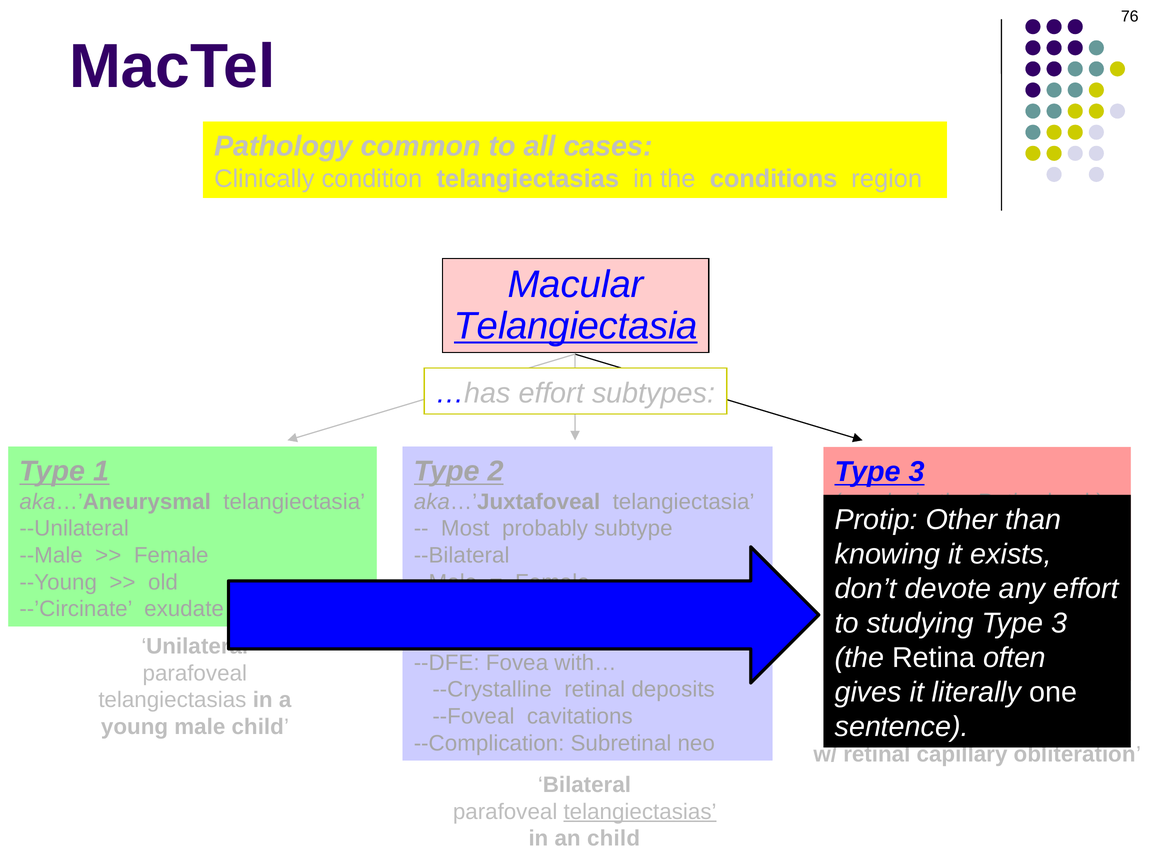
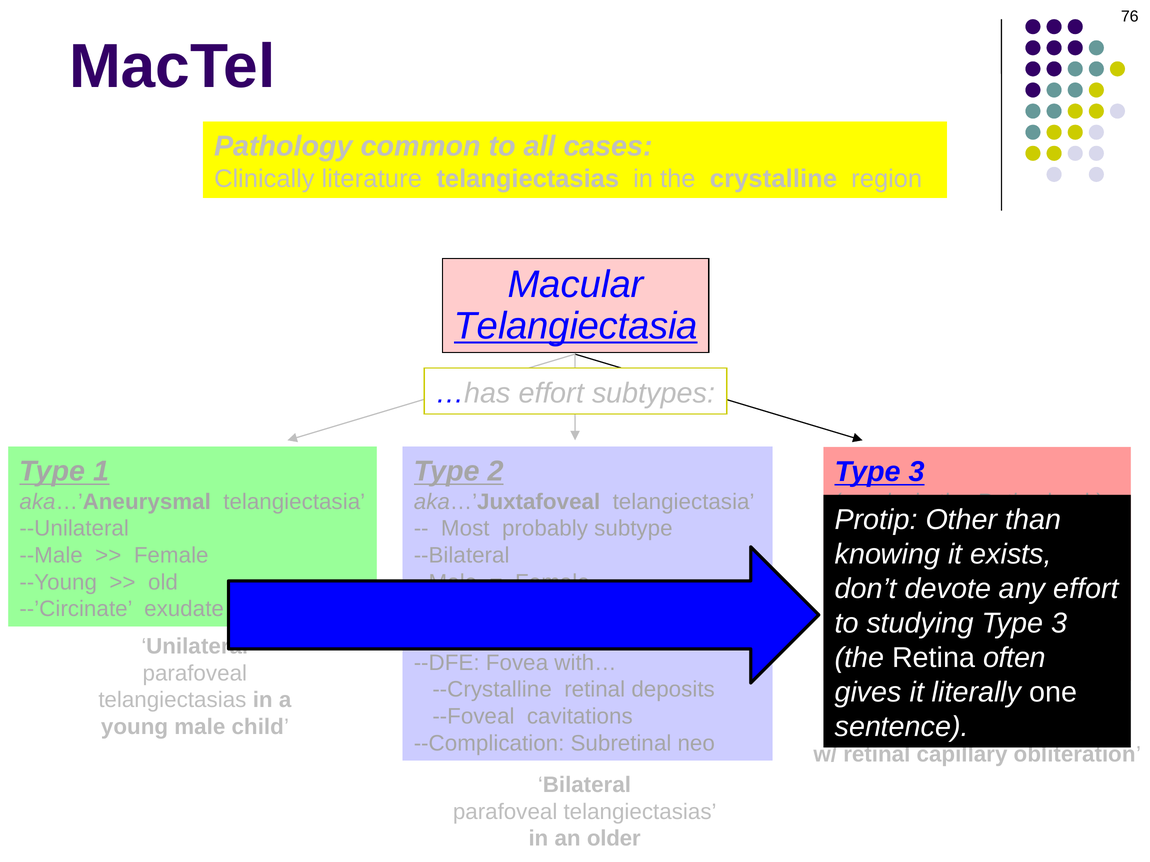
condition: condition -> literature (372, 179)
conditions: conditions -> crystalline (773, 179)
telangiectasias underline: present -> none (640, 812)
an child: child -> older (614, 839)
